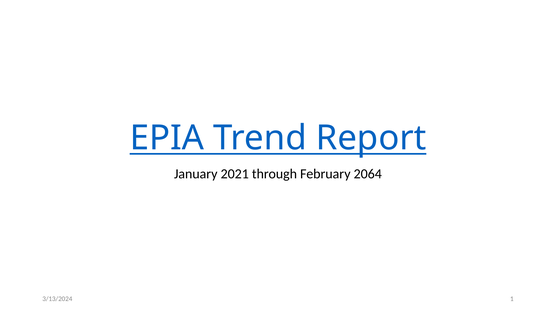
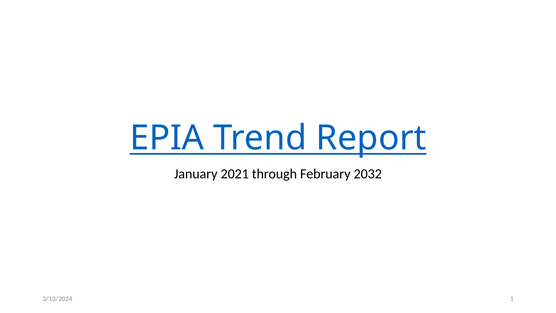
2064: 2064 -> 2032 (368, 174)
